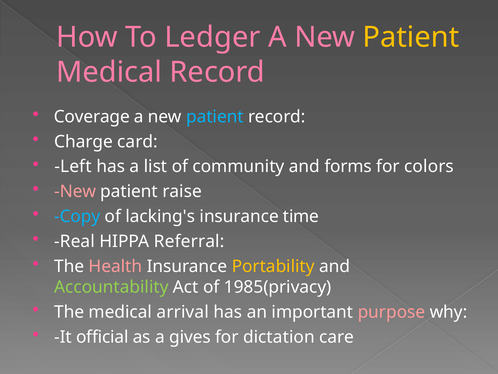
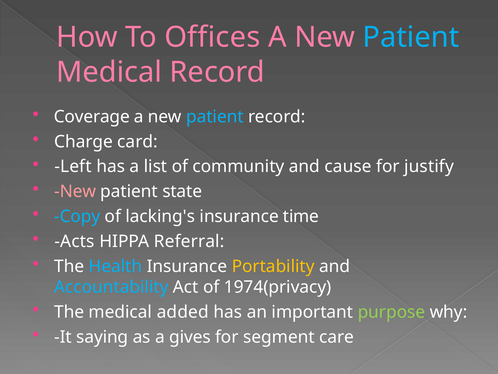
Ledger: Ledger -> Offices (212, 37)
Patient colour: yellow -> light blue (411, 37)
forms: forms -> cause (348, 166)
colors: colors -> justify (429, 166)
raise: raise -> state (182, 191)
Real: Real -> Acts (74, 241)
Health colour: pink -> light blue (115, 266)
Accountability colour: light green -> light blue (111, 287)
1985(privacy: 1985(privacy -> 1974(privacy (278, 287)
arrival: arrival -> added (183, 312)
purpose colour: pink -> light green (391, 312)
official: official -> saying (102, 337)
dictation: dictation -> segment (279, 337)
